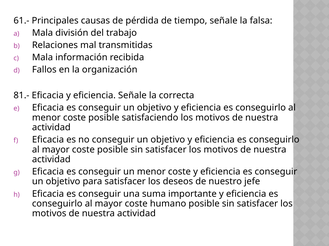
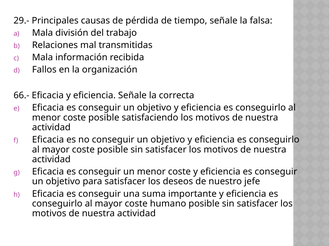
61.-: 61.- -> 29.- (21, 21)
81.-: 81.- -> 66.- (21, 96)
